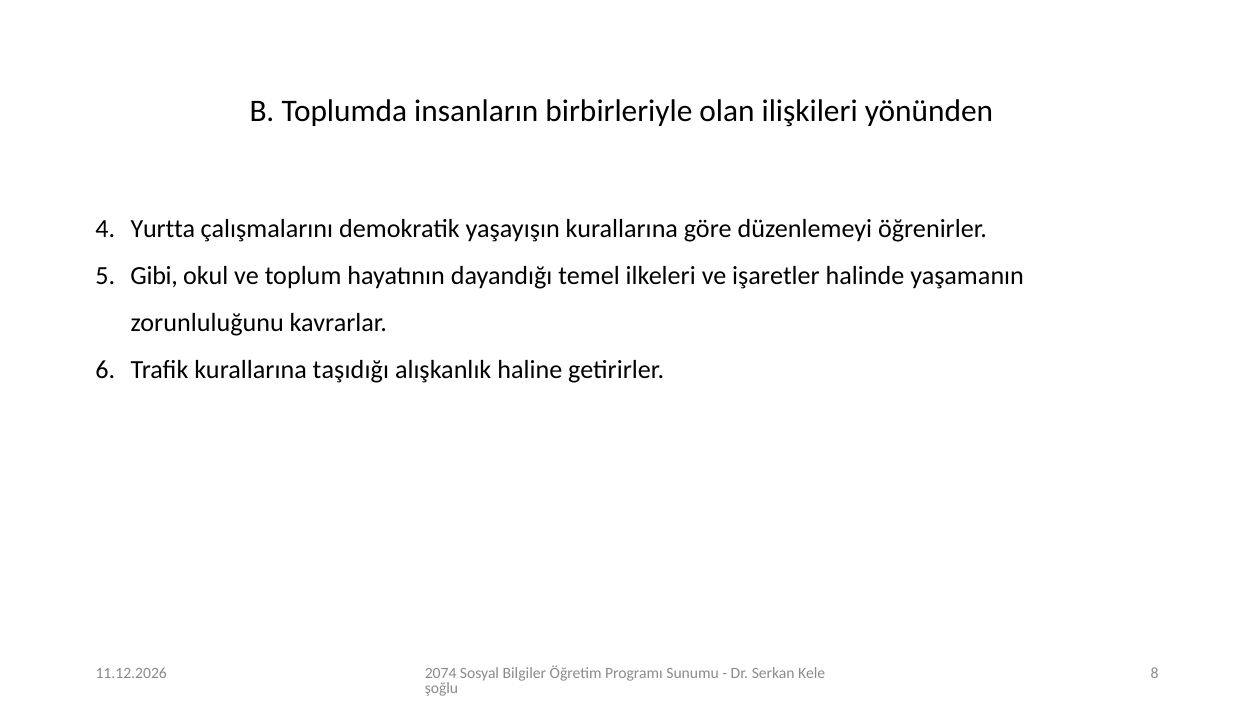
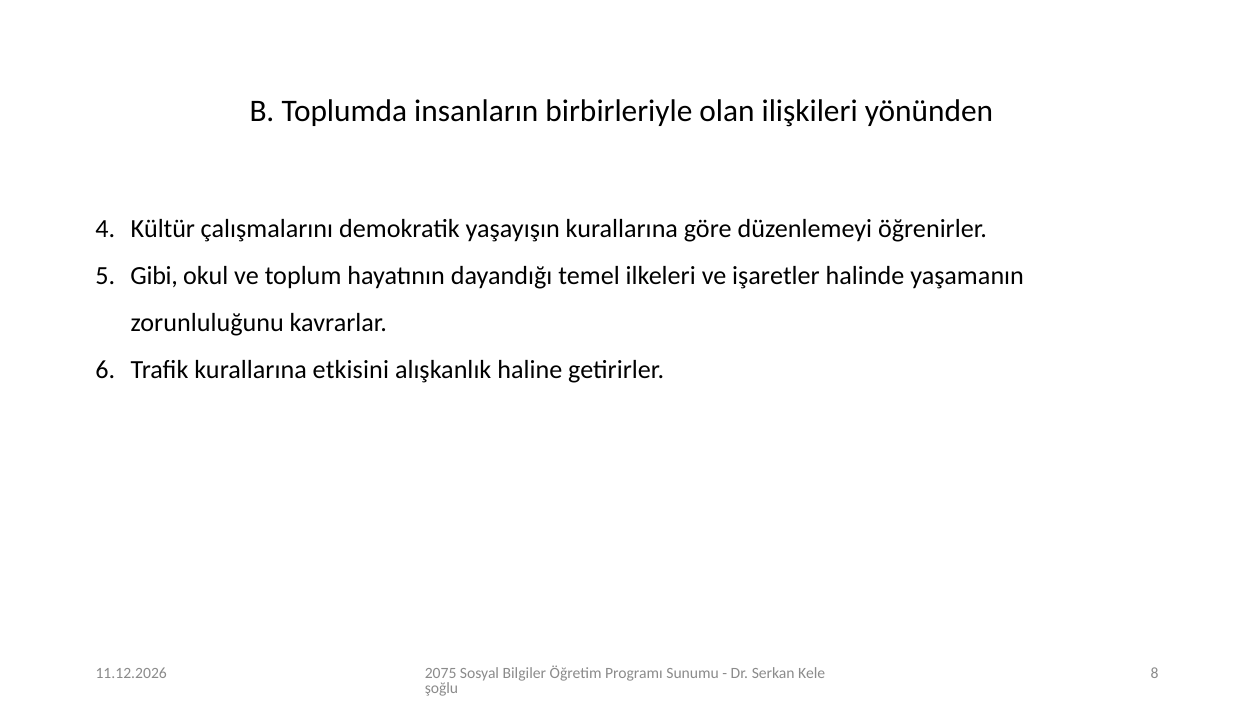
Yurtta: Yurtta -> Kültür (163, 229)
taşıdığı: taşıdığı -> etkisini (351, 370)
2074: 2074 -> 2075 (441, 673)
